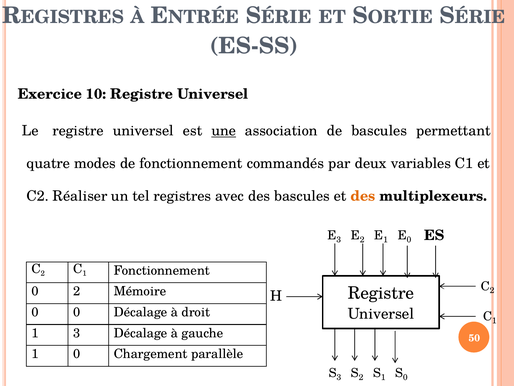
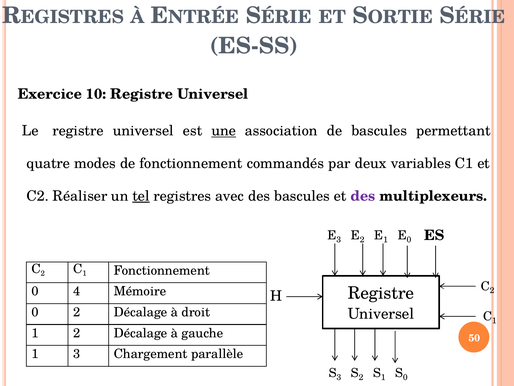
tel underline: none -> present (141, 196)
des colour: orange -> purple (363, 196)
0 2: 2 -> 4 (77, 291)
0 0: 0 -> 2 (77, 312)
1 3: 3 -> 2 (77, 333)
1 0: 0 -> 3 (77, 354)
